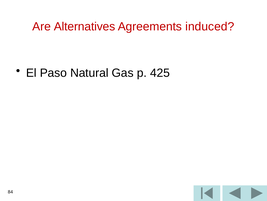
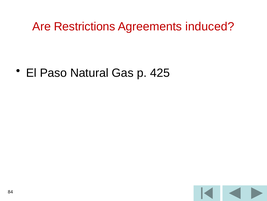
Alternatives: Alternatives -> Restrictions (85, 26)
